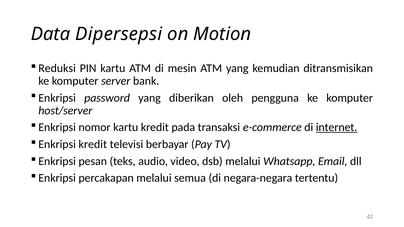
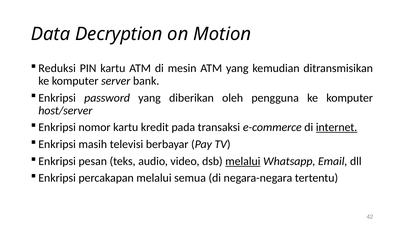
Dipersepsi: Dipersepsi -> Decryption (119, 34)
Enkripsi kredit: kredit -> masih (93, 144)
melalui underline: none -> present (243, 161)
